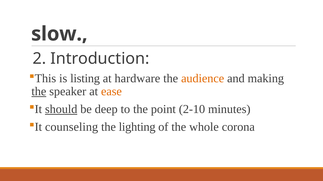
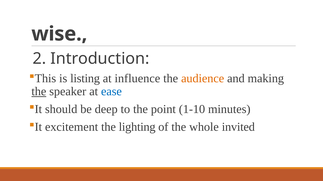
slow: slow -> wise (59, 34)
hardware: hardware -> influence (137, 79)
ease colour: orange -> blue (111, 92)
should underline: present -> none (61, 110)
2-10: 2-10 -> 1-10 (192, 110)
counseling: counseling -> excitement (72, 127)
corona: corona -> invited (238, 127)
